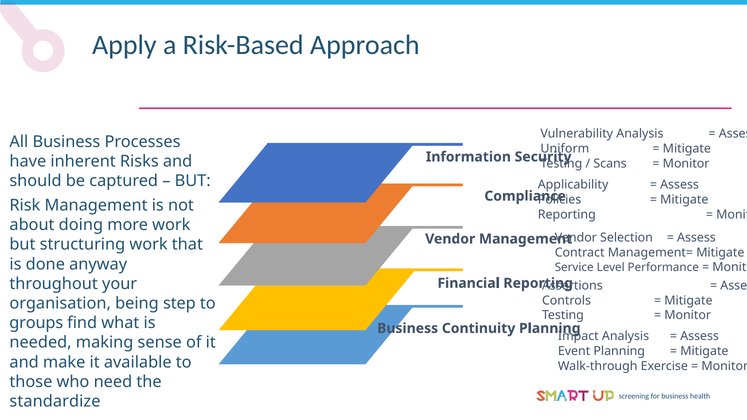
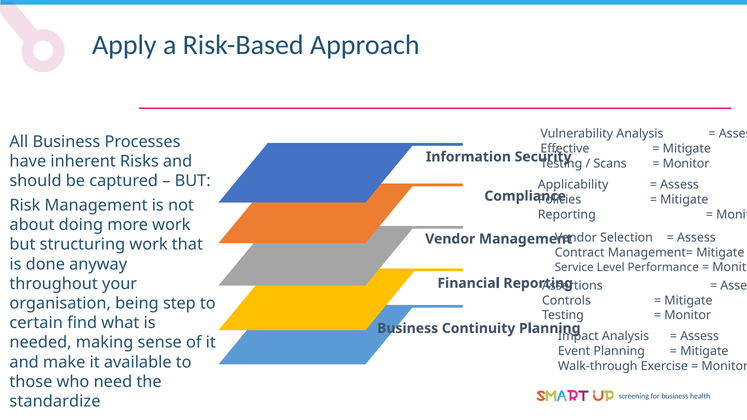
Uniform: Uniform -> Effective (565, 149)
groups: groups -> certain (36, 323)
